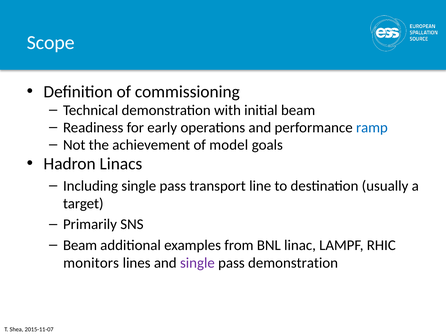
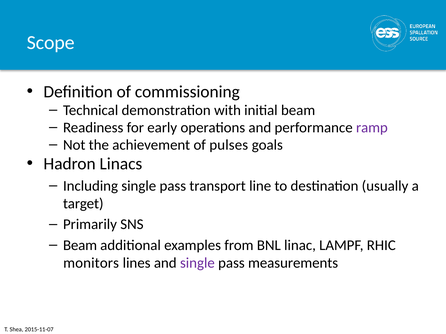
ramp colour: blue -> purple (372, 128)
model: model -> pulses (229, 145)
pass demonstration: demonstration -> measurements (293, 263)
